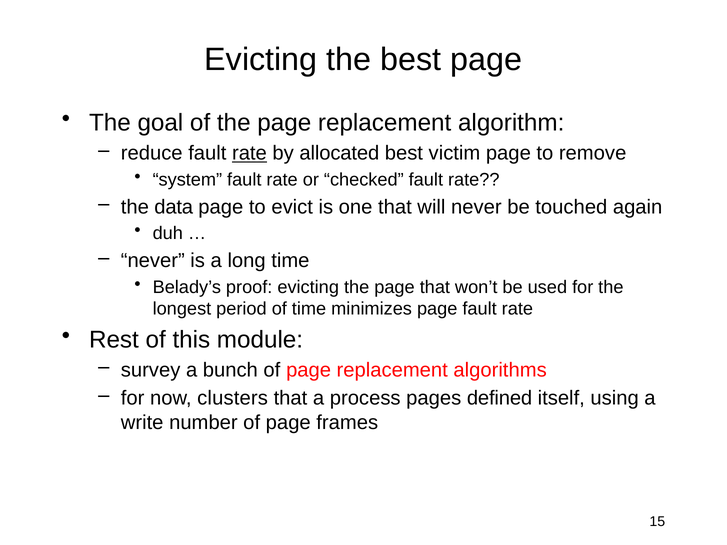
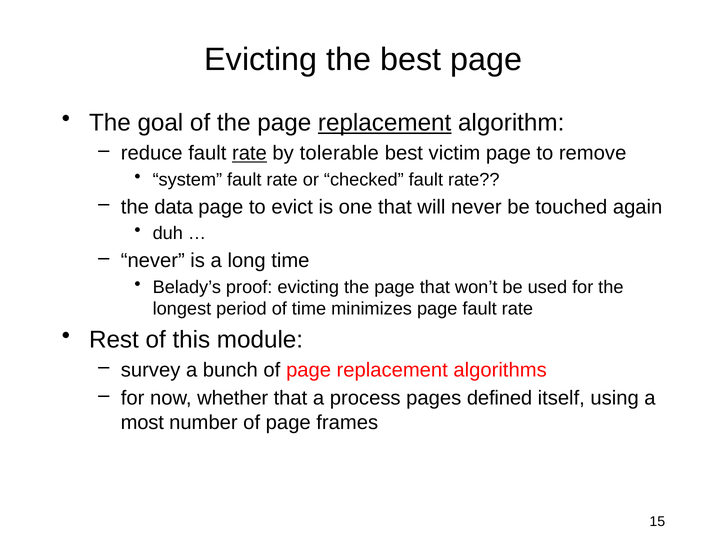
replacement underline: none -> present (385, 123)
allocated: allocated -> tolerable (339, 153)
clusters: clusters -> whether (233, 398)
write: write -> most (142, 423)
